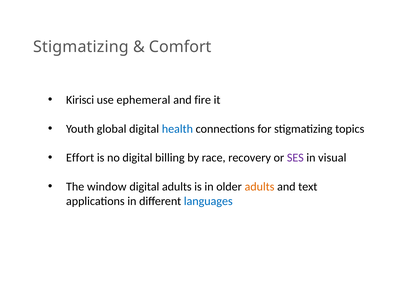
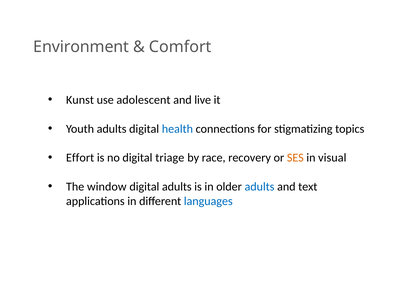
Stigmatizing: Stigmatizing -> Environment (81, 47)
Kirisci: Kirisci -> Kunst (80, 100)
ephemeral: ephemeral -> adolescent (143, 100)
fire: fire -> live (203, 100)
Youth global: global -> adults (112, 129)
billing: billing -> triage (170, 158)
SES colour: purple -> orange (295, 158)
adults colour: orange -> blue (260, 186)
